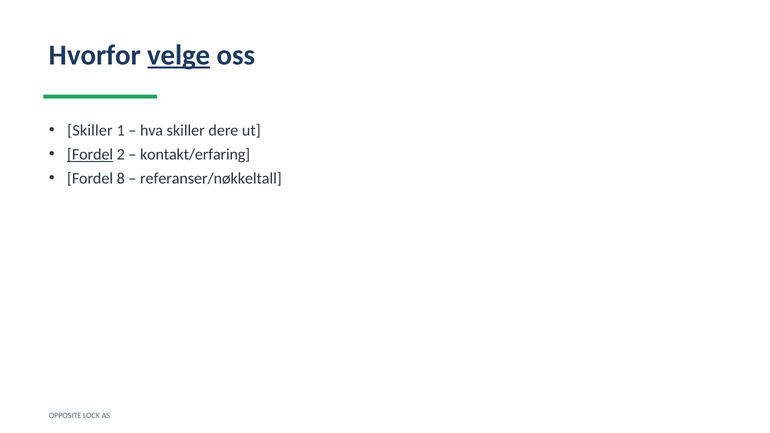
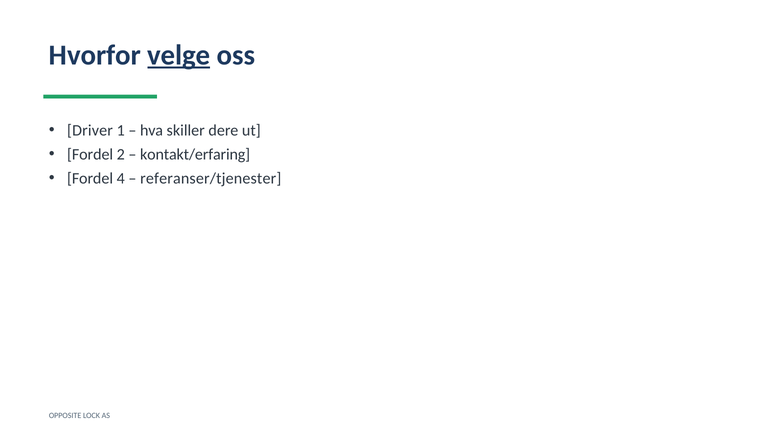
Skiller: Skiller -> Driver (90, 130)
Fordel underline: present -> none (90, 154)
8: 8 -> 4 (121, 179)
referanser/nøkkeltall: referanser/nøkkeltall -> referanser/tjenester (211, 179)
